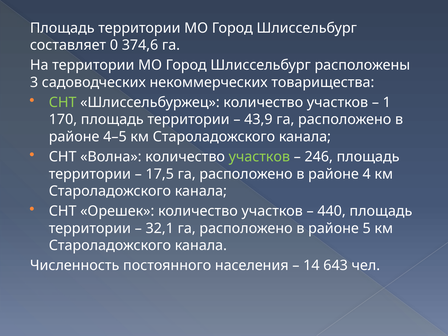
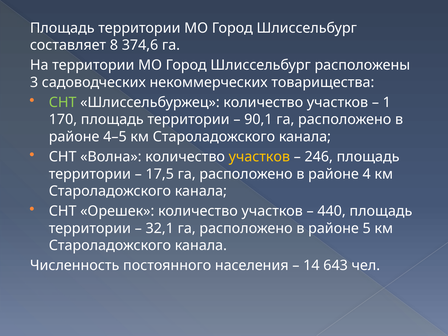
0: 0 -> 8 (114, 45)
43,9: 43,9 -> 90,1 (258, 120)
участков colour: light green -> yellow (259, 157)
